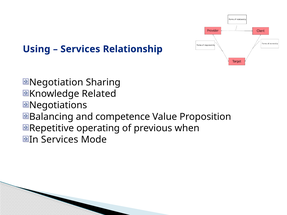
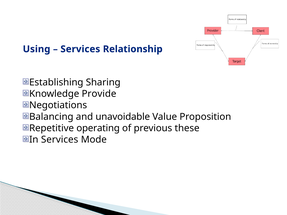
Negotiation: Negotiation -> Establishing (56, 82)
Related: Related -> Provide (99, 94)
competence: competence -> unavoidable (123, 117)
when: when -> these (187, 128)
